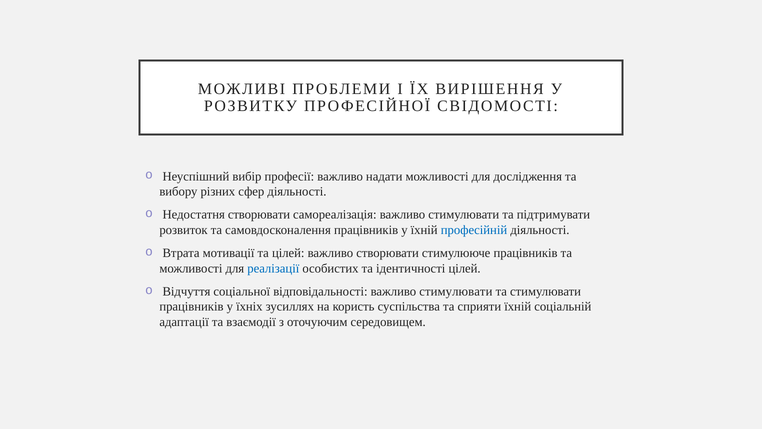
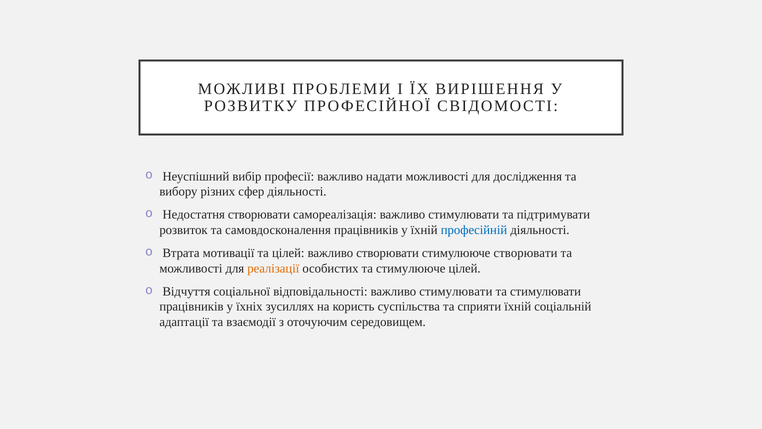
стимулююче працівників: працівників -> створювати (526, 253)
реалізації colour: blue -> orange (273, 268)
та ідентичності: ідентичності -> стимулююче (411, 268)
